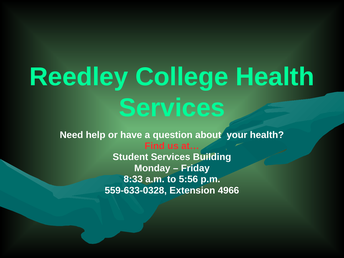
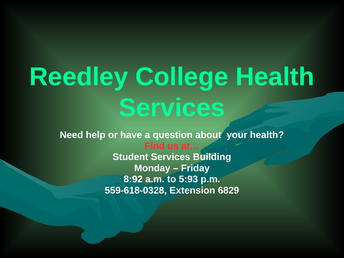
8:33: 8:33 -> 8:92 (133, 179)
5:56: 5:56 -> 5:93 (188, 179)
559-633-0328: 559-633-0328 -> 559-618-0328 (136, 190)
4966: 4966 -> 6829 (229, 190)
